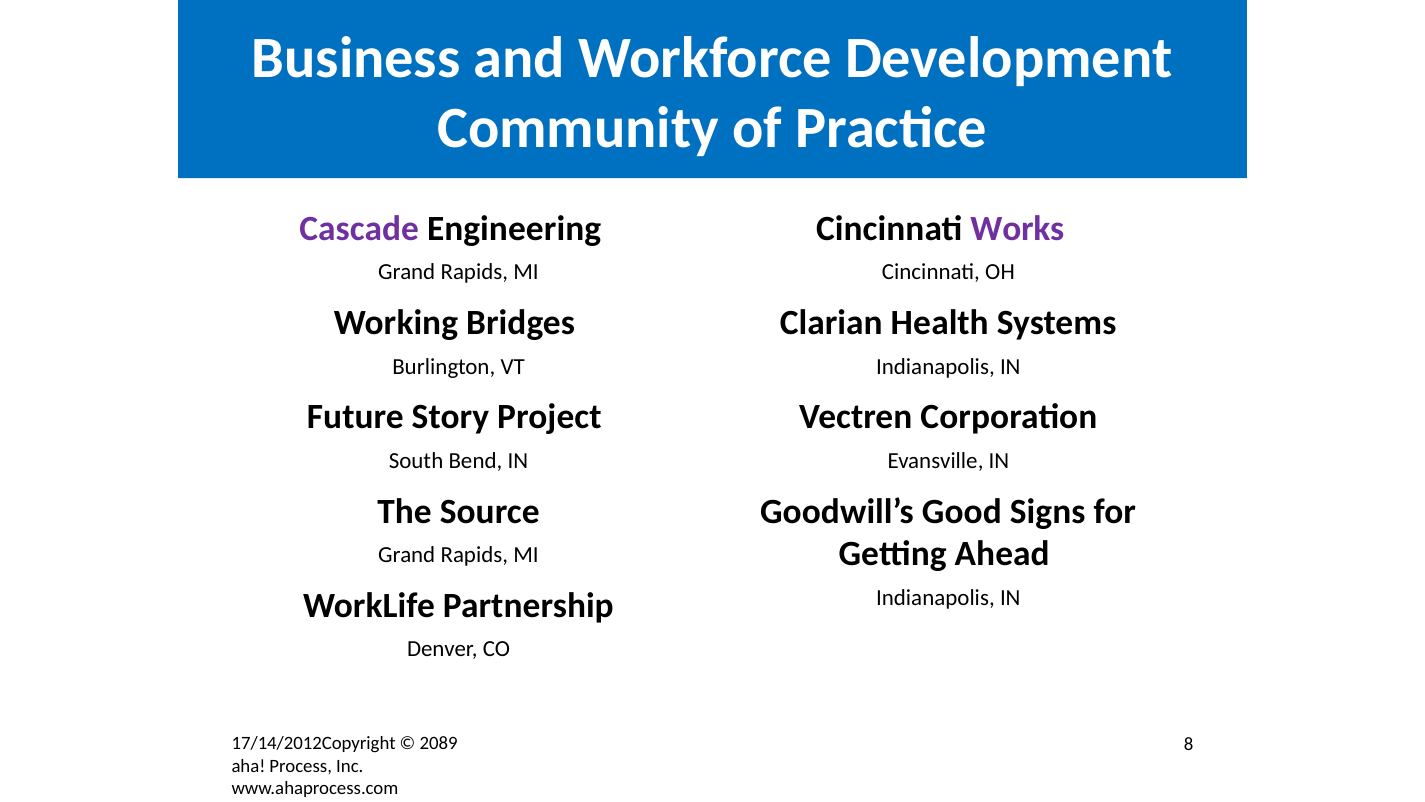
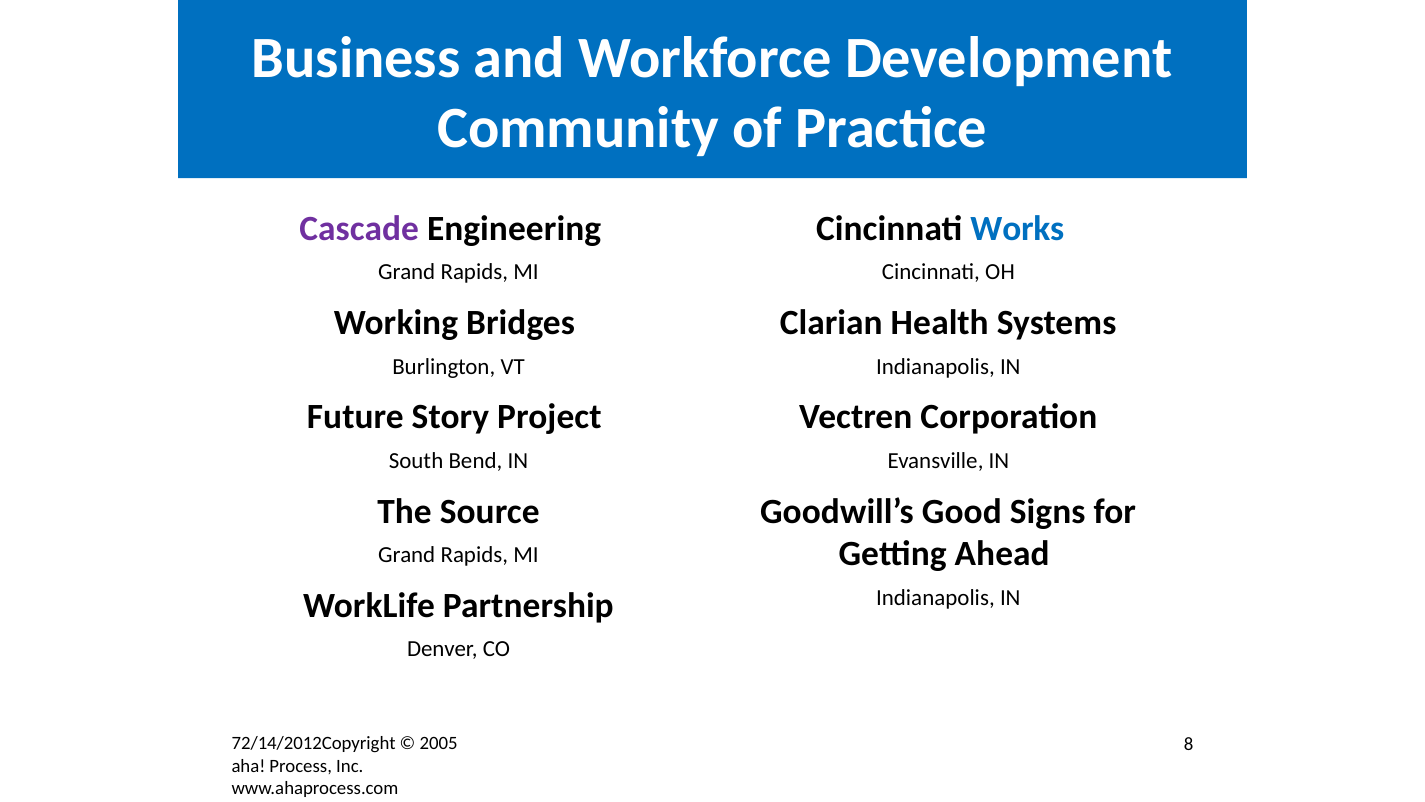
Works colour: purple -> blue (1017, 229)
17/14/2012Copyright: 17/14/2012Copyright -> 72/14/2012Copyright (314, 743)
2089: 2089 -> 2005 (439, 743)
